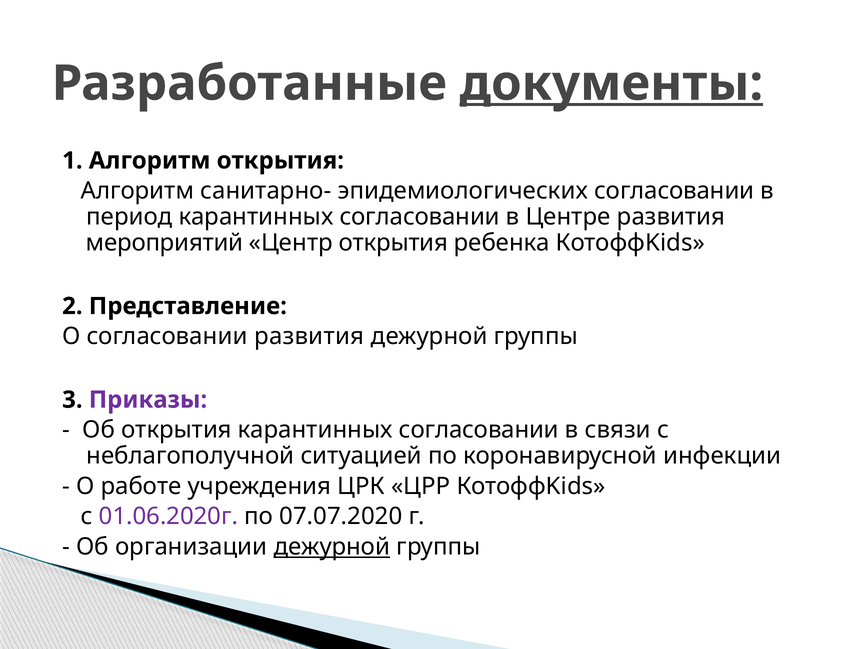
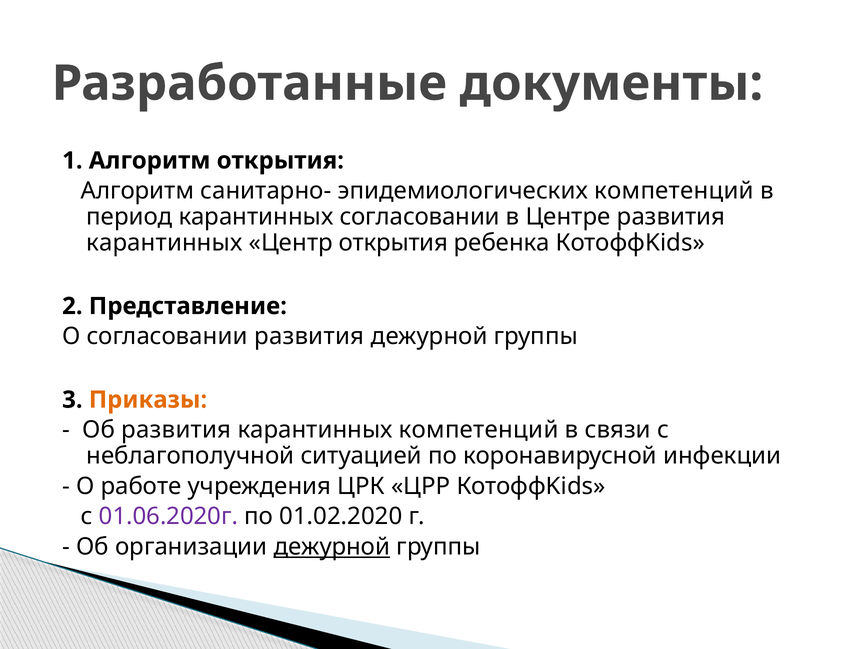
документы underline: present -> none (611, 83)
эпидемиологических согласовании: согласовании -> компетенций (674, 191)
мероприятий: мероприятий -> карантинных (164, 243)
Приказы colour: purple -> orange (148, 400)
Об открытия: открытия -> развития (176, 430)
согласовании: согласовании -> компетенций (479, 430)
07.07.2020: 07.07.2020 -> 01.02.2020 (341, 516)
